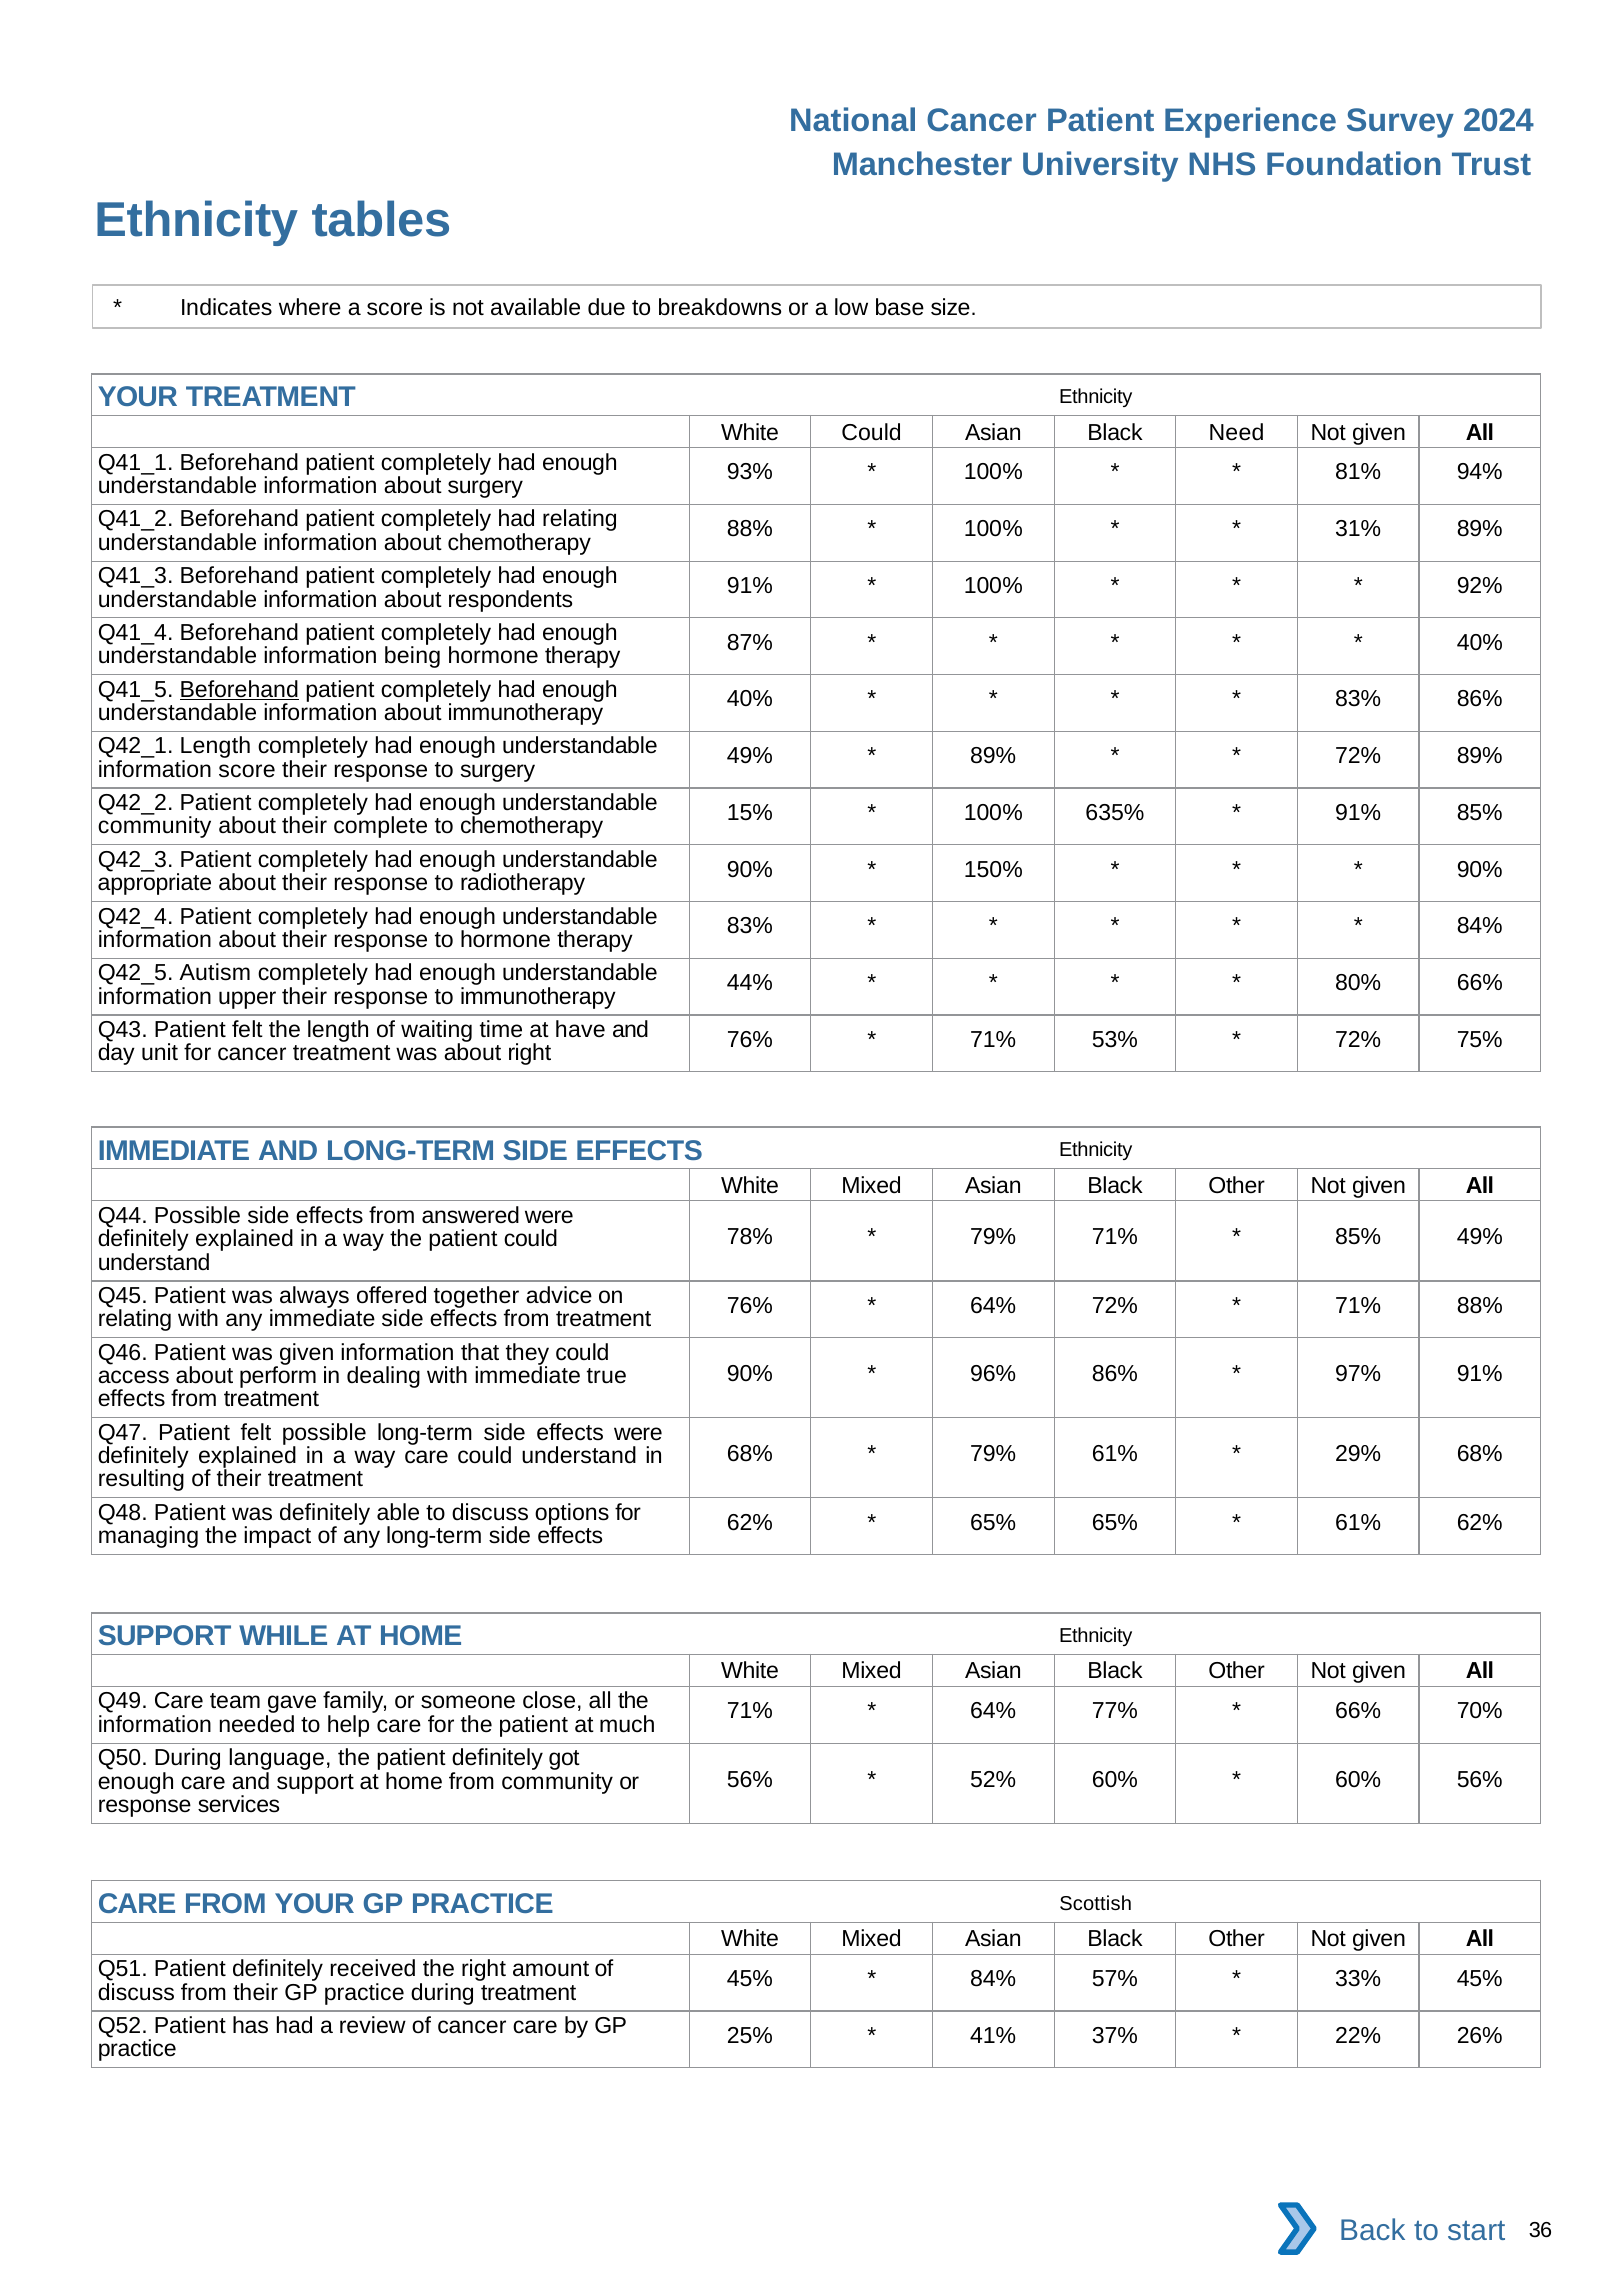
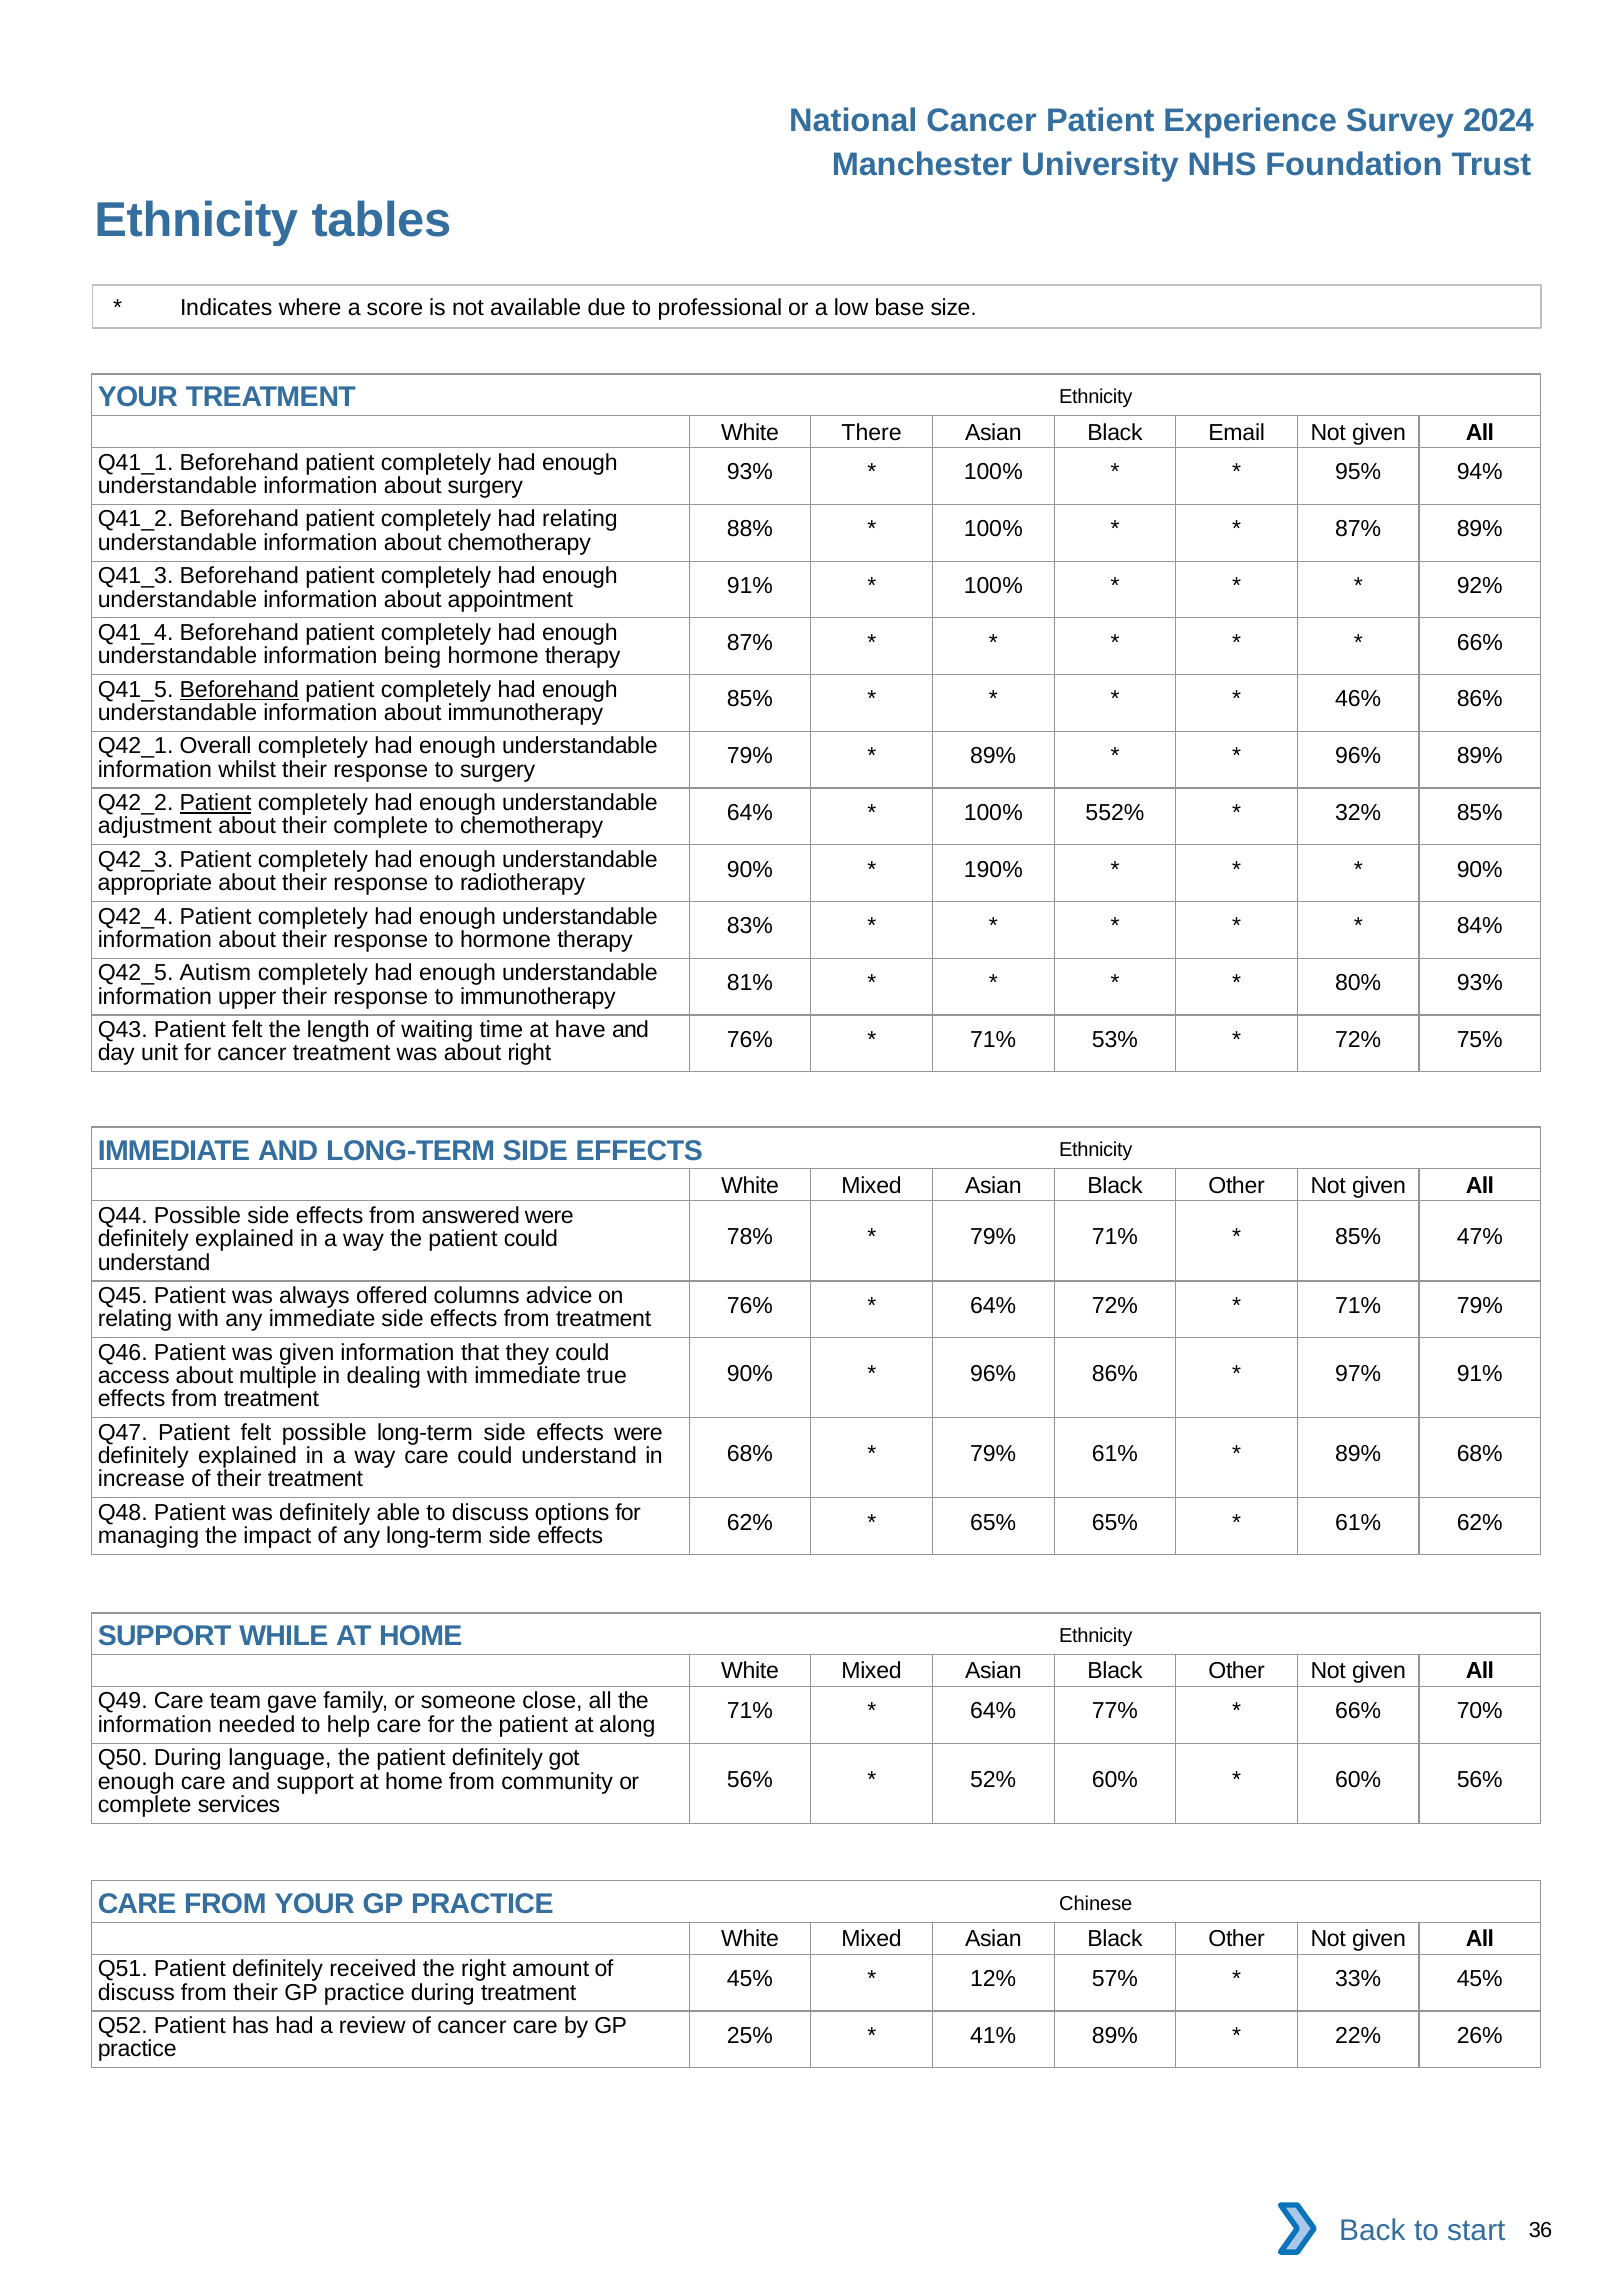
breakdowns: breakdowns -> professional (720, 308)
White Could: Could -> There (872, 432)
Need: Need -> Email (1237, 432)
81%: 81% -> 95% (1358, 472)
31%: 31% -> 87% (1358, 529)
respondents: respondents -> appointment (510, 599)
40%: 40% -> 66% (1480, 643)
40%: 40% -> 85% (750, 699)
83%: 83% -> 46% (1358, 699)
Length: Length -> Overall (216, 746)
49%: 49% -> 79% (750, 756)
72%: 72% -> 96% (1358, 756)
information score: score -> whilst (247, 770)
Patient underline: none -> present (215, 803)
15%: 15% -> 64% (750, 813)
635%: 635% -> 552% (1115, 813)
91%: 91% -> 32% (1358, 813)
community: community -> adjustment (155, 826)
150%: 150% -> 190% (993, 870)
44%: 44% -> 81% (750, 983)
80% 66%: 66% -> 93% (1480, 983)
85% 49%: 49% -> 47% (1480, 1237)
together: together -> columns (477, 1296)
71% 88%: 88% -> 79% (1480, 1306)
perform: perform -> multiple (278, 1376)
29%: 29% -> 89% (1358, 1454)
resulting: resulting -> increase (141, 1479)
much: much -> along (627, 1725)
response: response -> complete (145, 1805)
Scottish: Scottish -> Chinese (1096, 1904)
84%: 84% -> 12% (993, 1979)
41% 37%: 37% -> 89% (1115, 2036)
